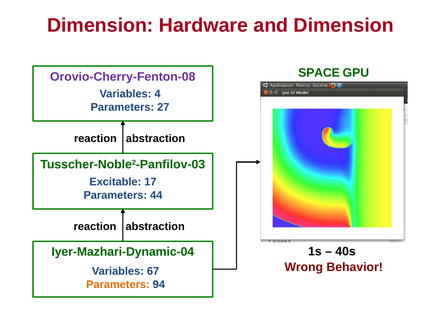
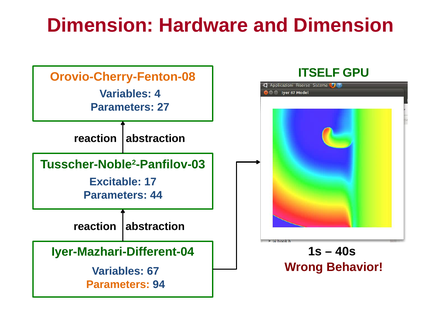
SPACE: SPACE -> ITSELF (319, 73)
Orovio-Cherry-Fenton-08 colour: purple -> orange (123, 77)
Iyer-Mazhari-Dynamic-04: Iyer-Mazhari-Dynamic-04 -> Iyer-Mazhari-Different-04 (123, 252)
